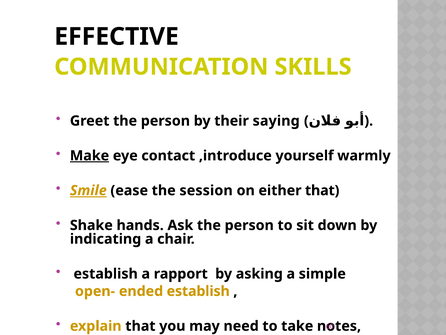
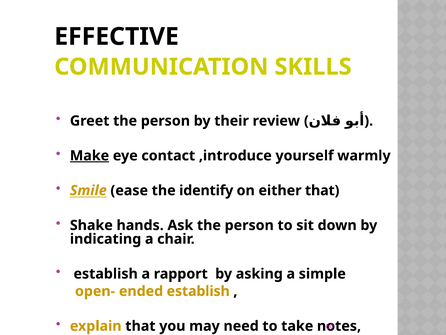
saying: saying -> review (276, 121)
Smile underline: present -> none (88, 190)
session: session -> identify (206, 190)
